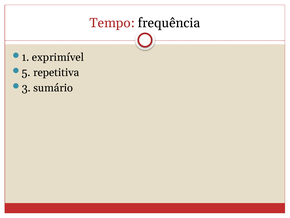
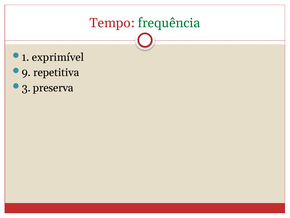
frequência colour: black -> green (169, 23)
5: 5 -> 9 (26, 72)
sumário: sumário -> preserva (53, 88)
